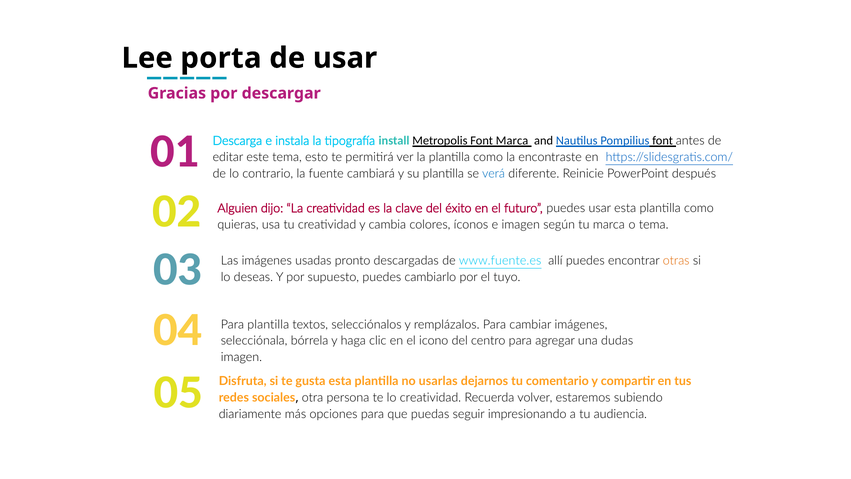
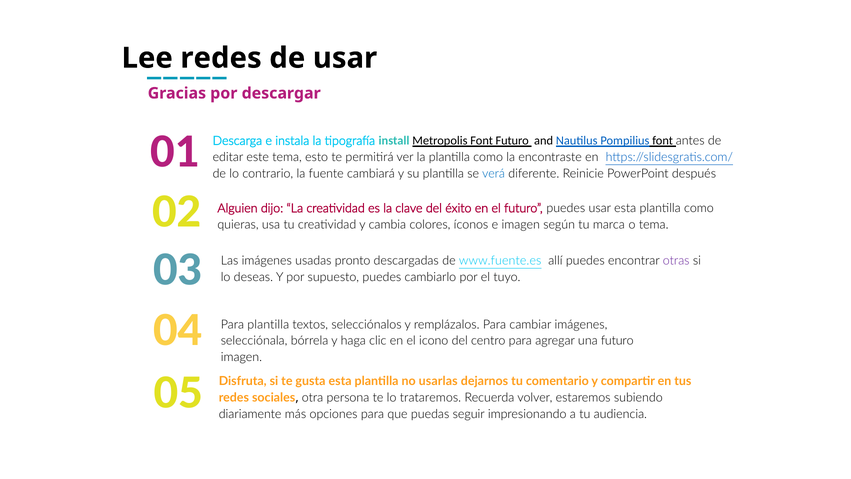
Lee porta: porta -> redes (221, 58)
Font Marca: Marca -> Futuro (512, 141)
otras colour: orange -> purple (676, 261)
una dudas: dudas -> futuro (617, 341)
lo creatividad: creatividad -> trataremos (430, 397)
